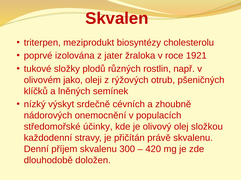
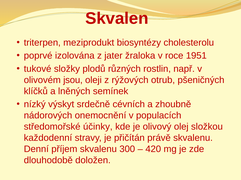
1921: 1921 -> 1951 (196, 56)
jako: jako -> jsou (73, 80)
